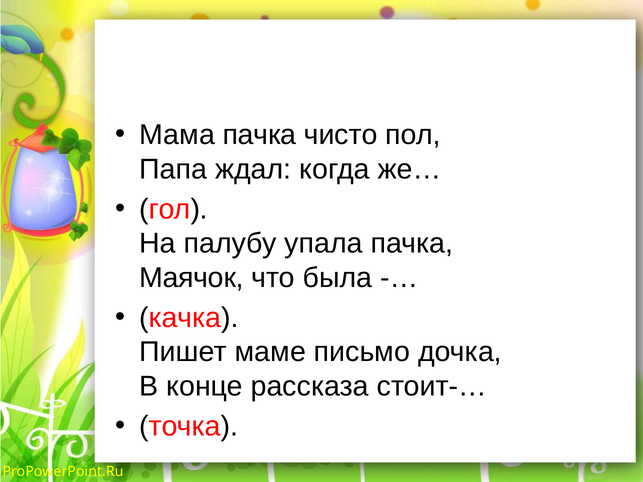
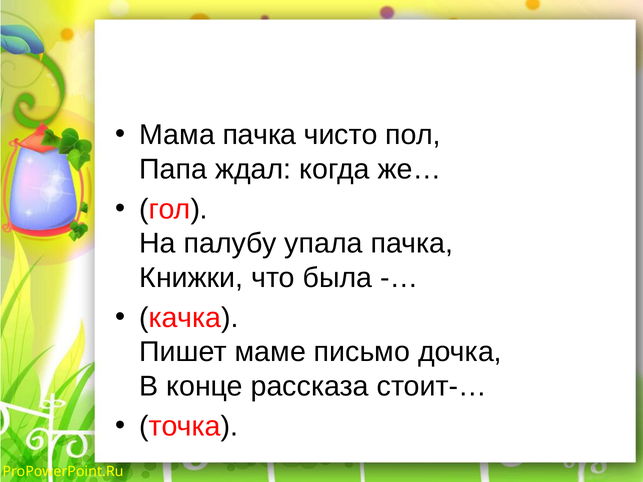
Маячок: Маячок -> Книжки (191, 278)
